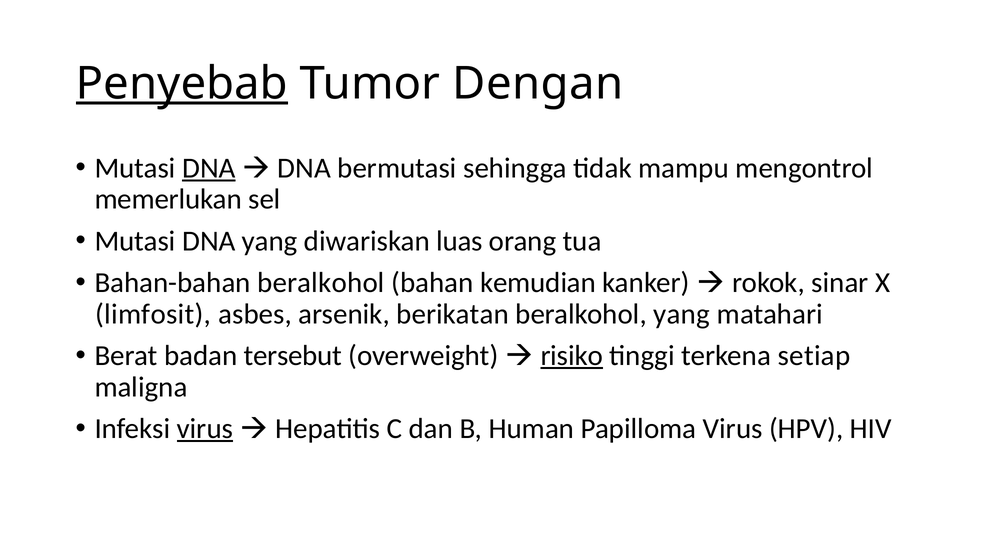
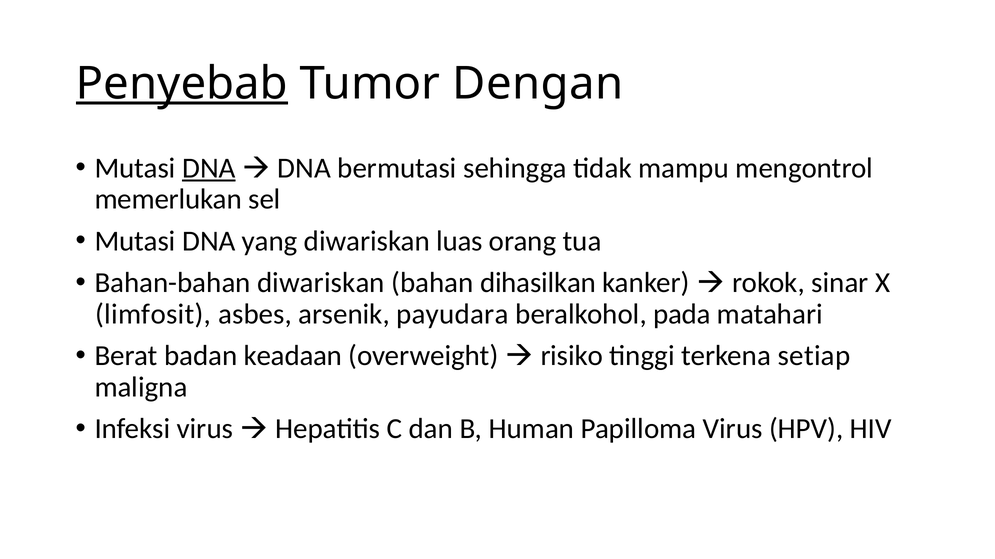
Bahan-bahan beralkohol: beralkohol -> diwariskan (321, 283)
kemudian: kemudian -> dihasilkan (538, 283)
berikatan: berikatan -> payudara (452, 314)
beralkohol yang: yang -> pada (682, 314)
tersebut: tersebut -> keadaan (293, 356)
risiko underline: present -> none (572, 356)
virus underline: present -> none (205, 429)
